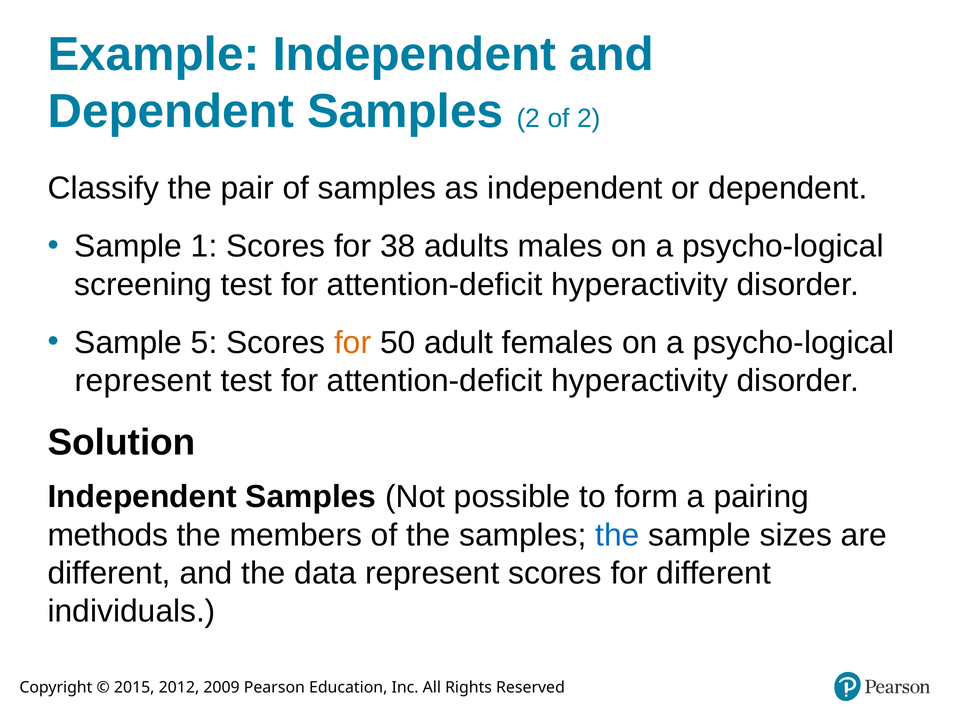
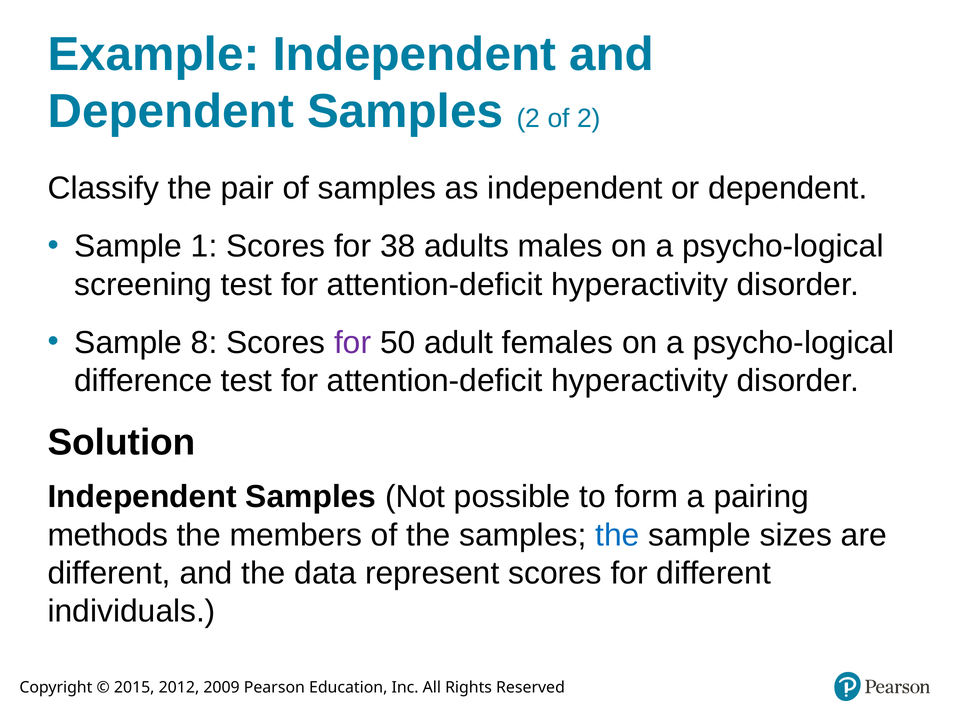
5: 5 -> 8 (204, 342)
for colour: orange -> purple (353, 342)
represent: represent -> difference (143, 381)
